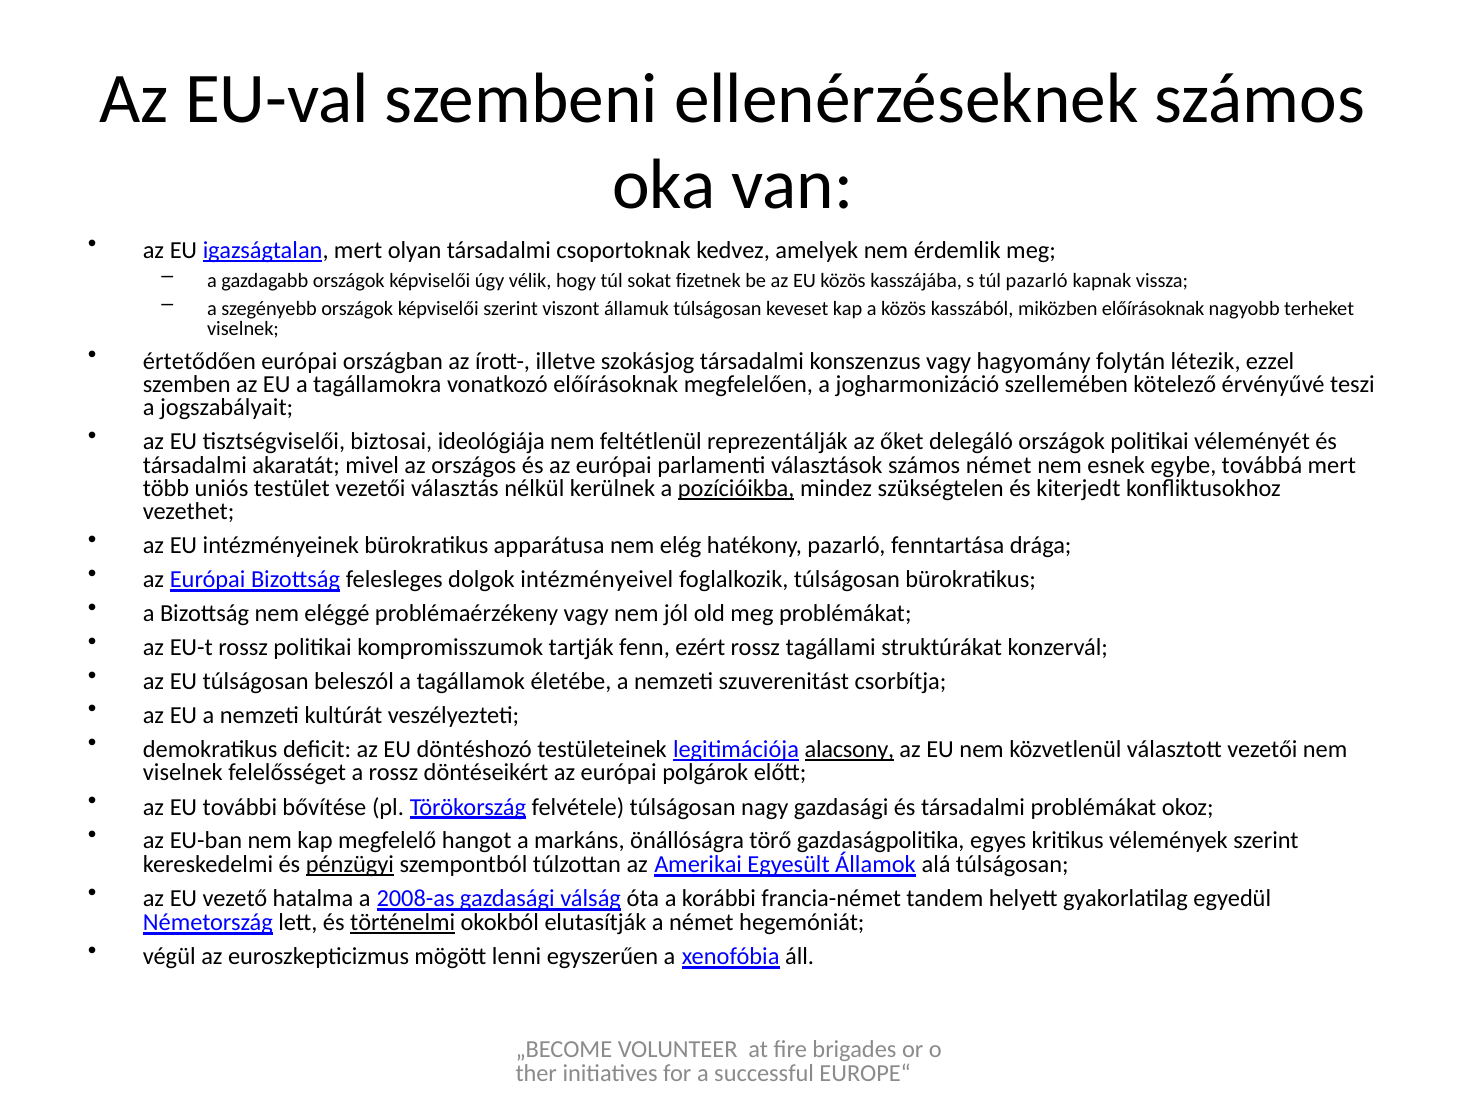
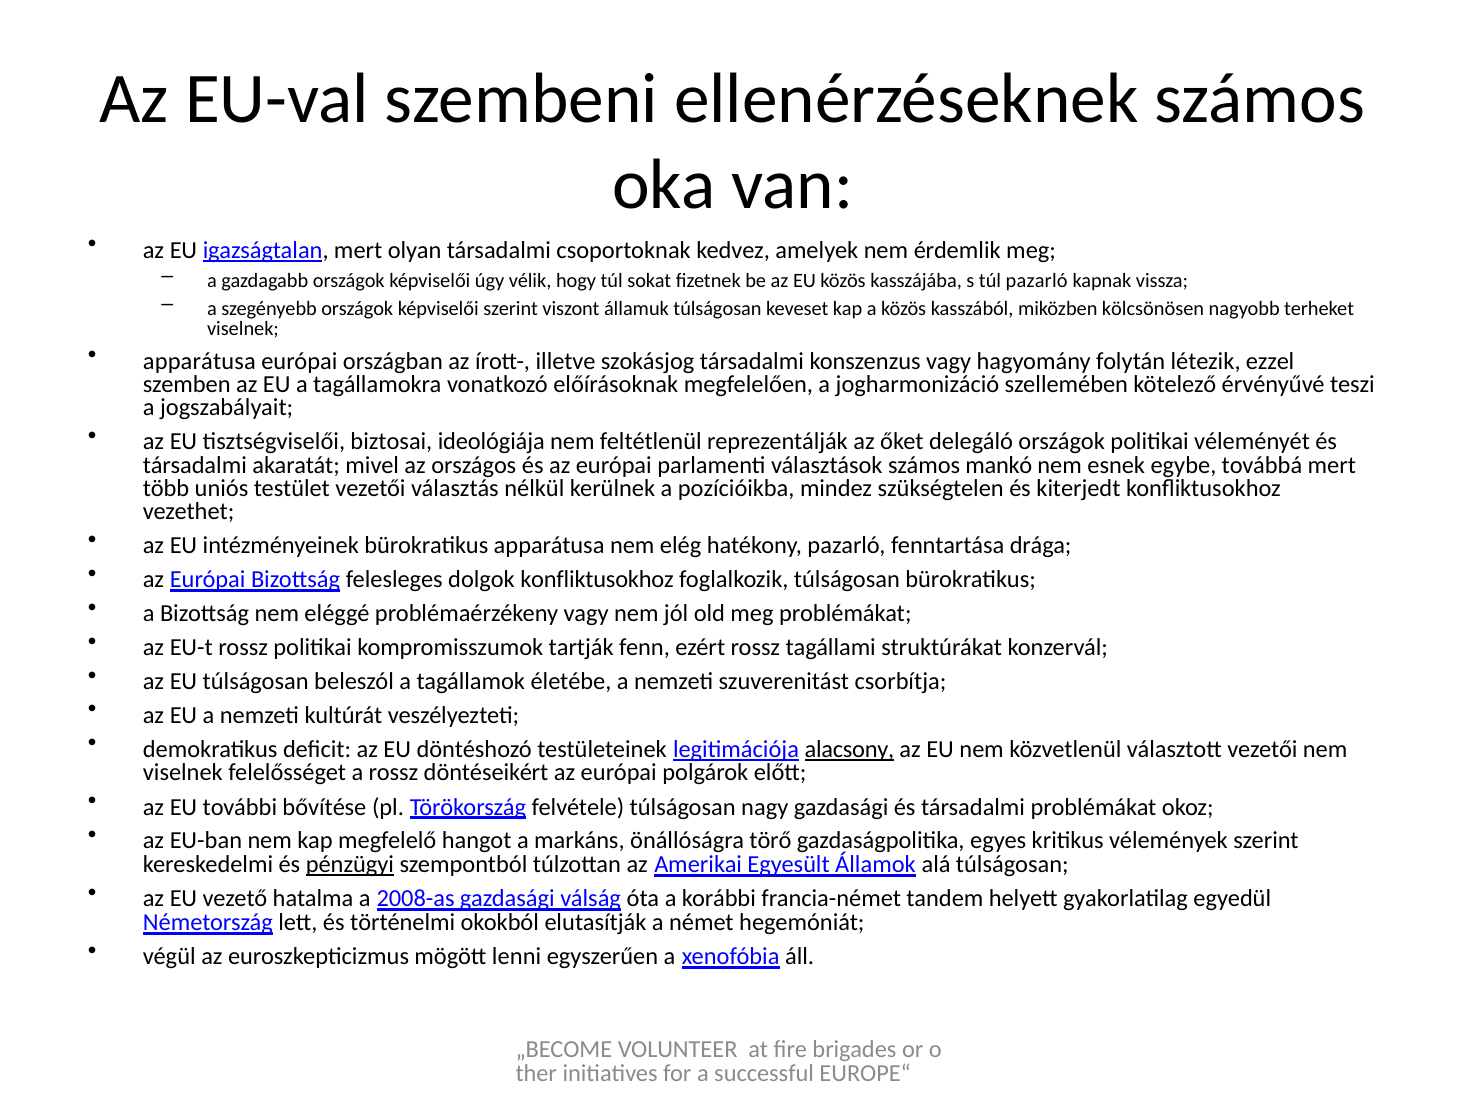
miközben előírásoknak: előírásoknak -> kölcsönösen (1153, 309)
értetődően: értetődően -> apparátusa (199, 361)
számos német: német -> mankó (999, 465)
pozícióikba underline: present -> none (736, 489)
dolgok intézményeivel: intézményeivel -> konfliktusokhoz (597, 580)
történelmi underline: present -> none (403, 923)
